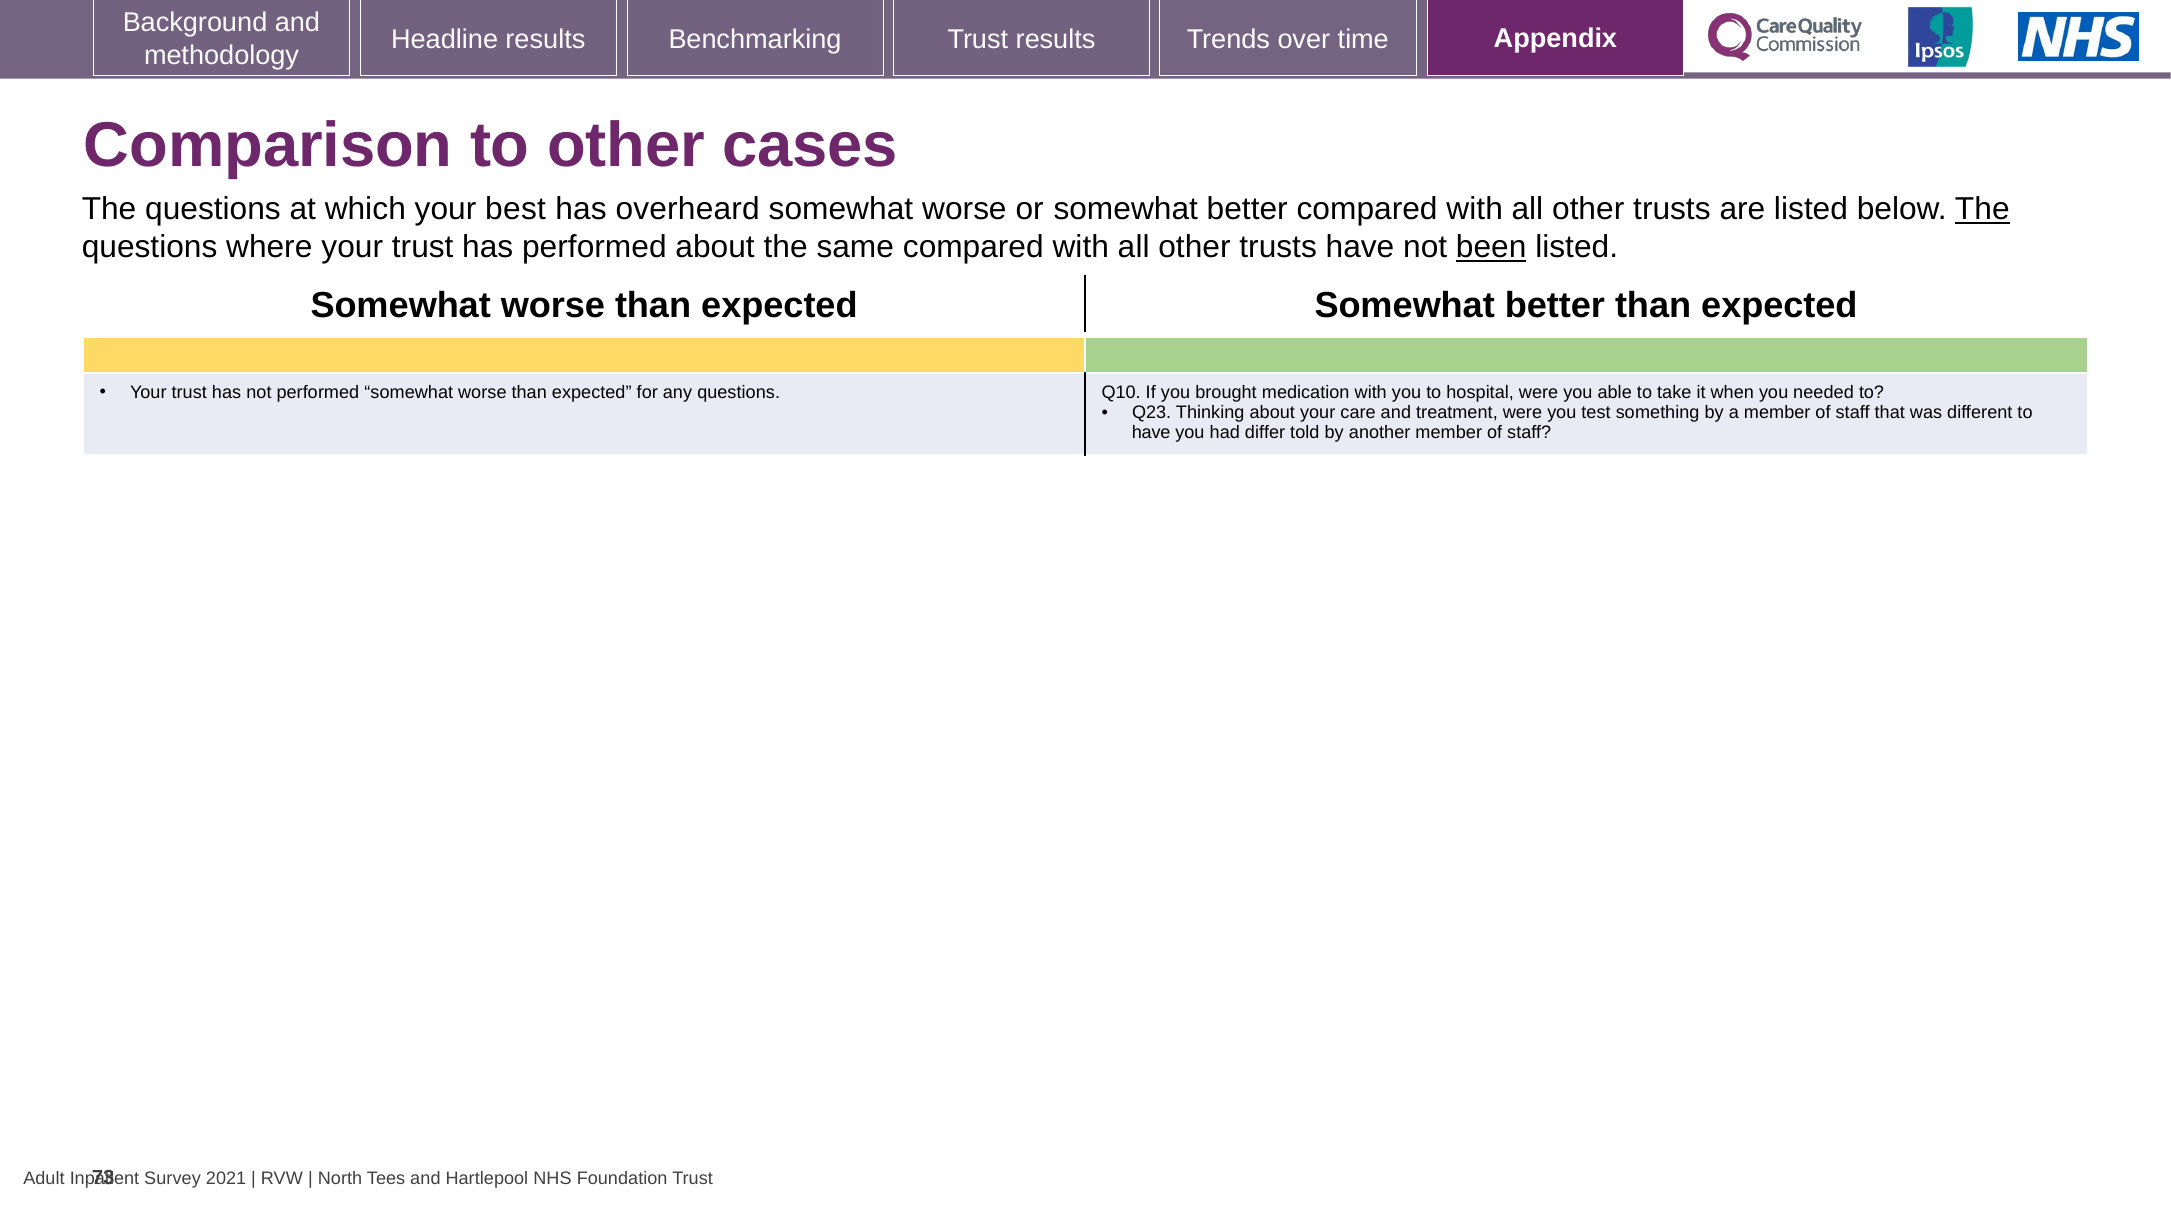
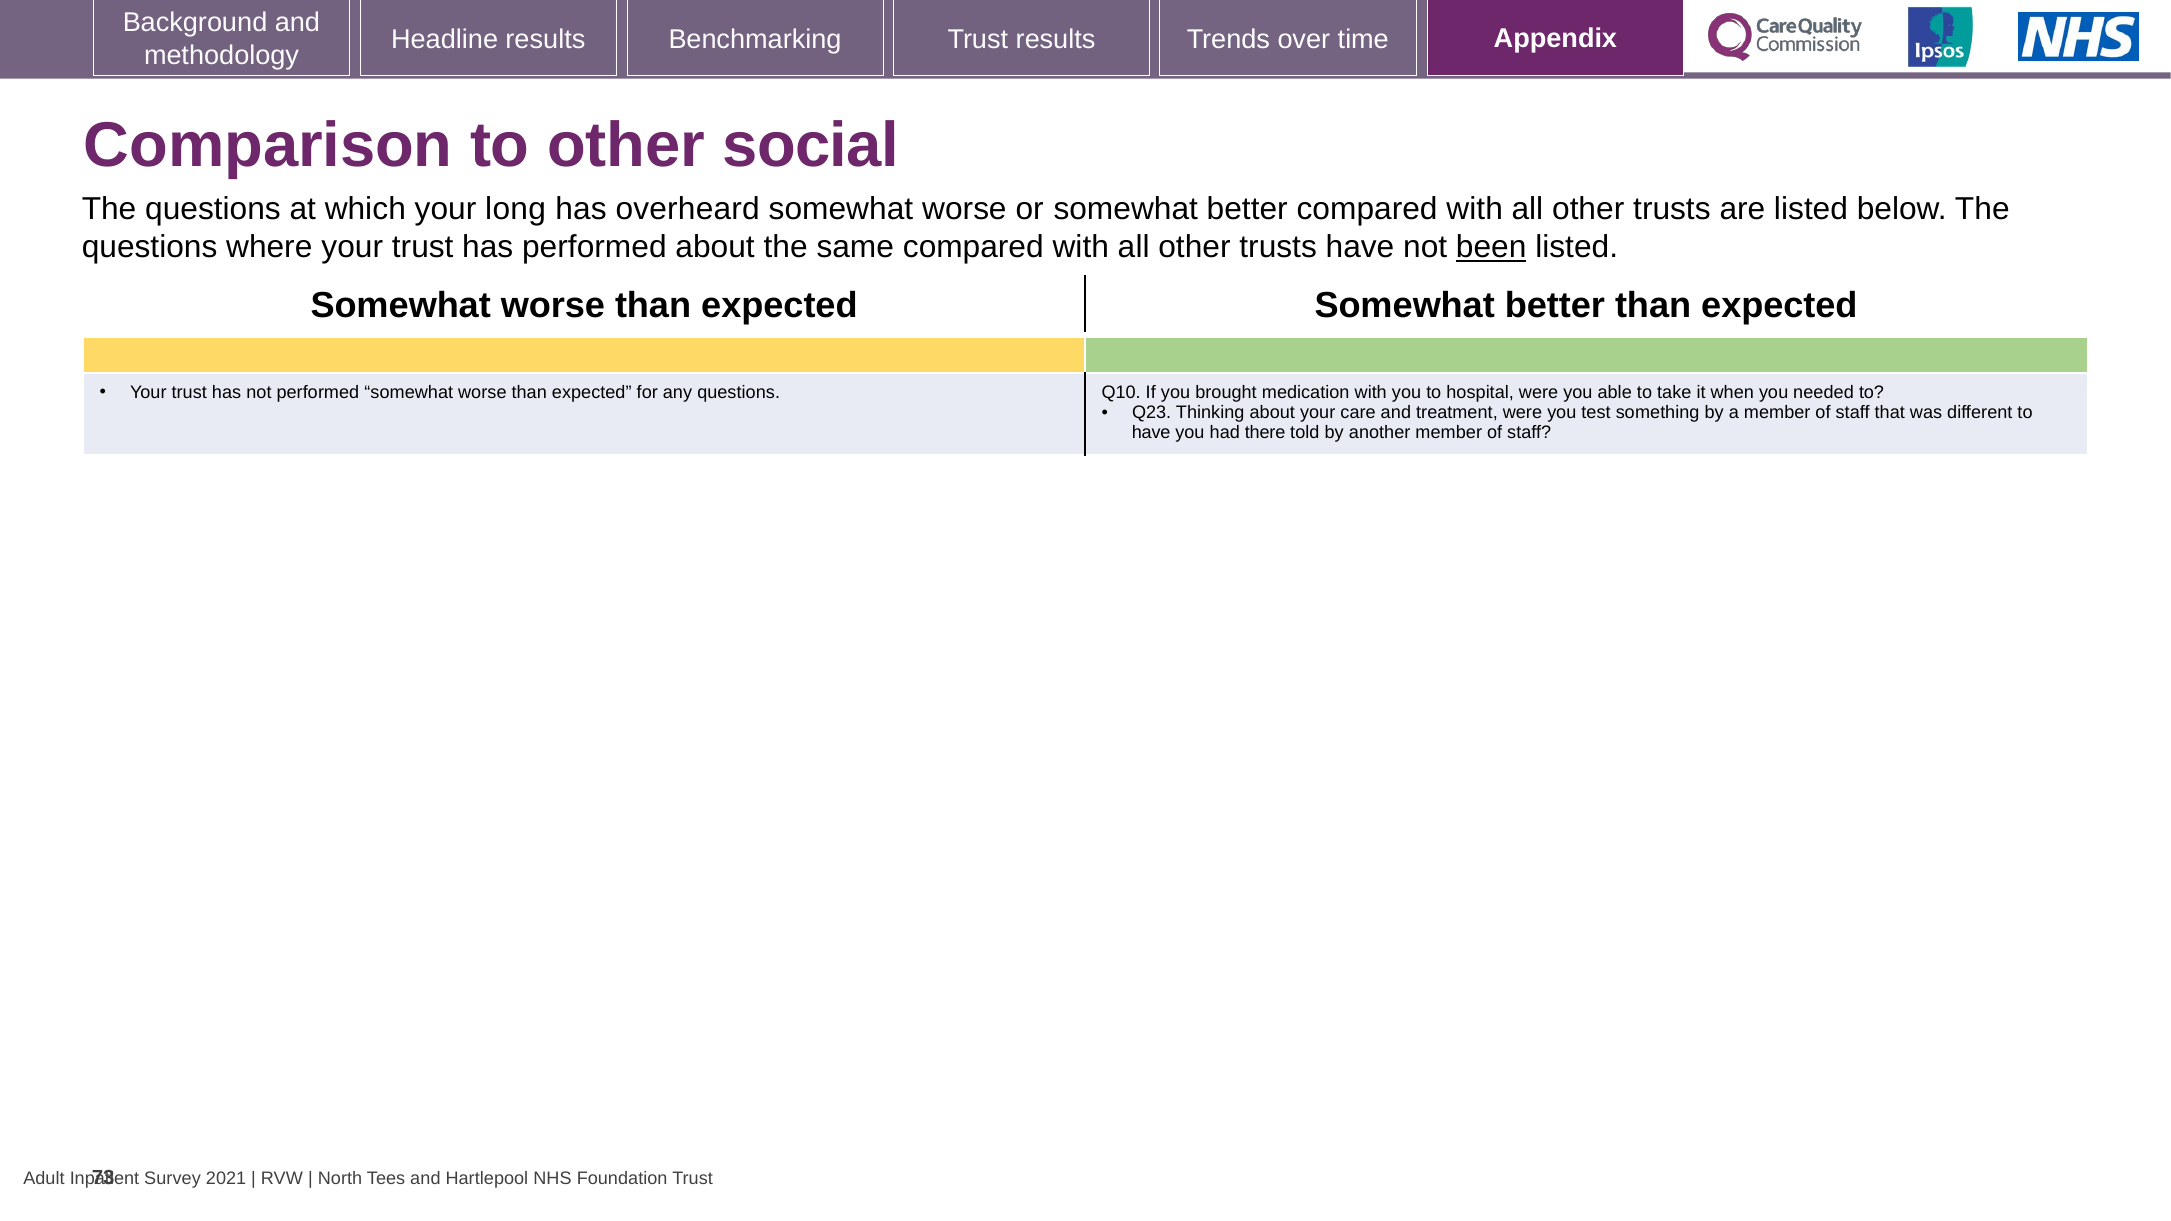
cases: cases -> social (811, 146)
best: best -> long (516, 209)
The underline: present -> none (1982, 209)
differ: differ -> there (1265, 433)
